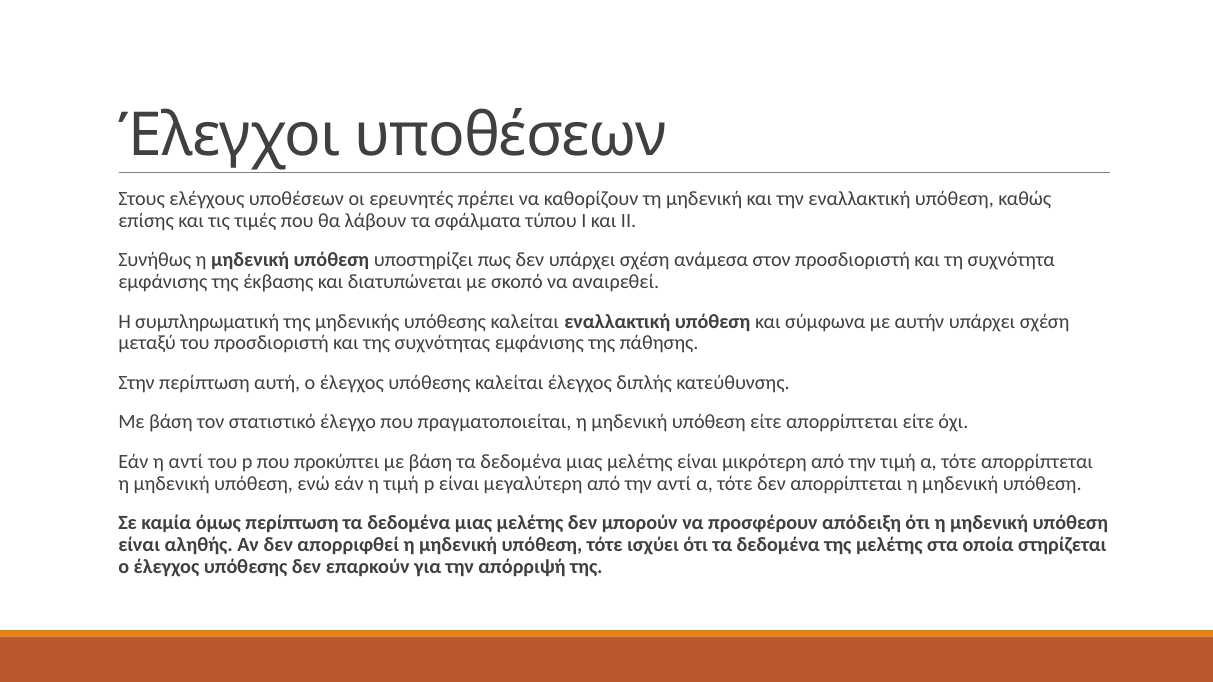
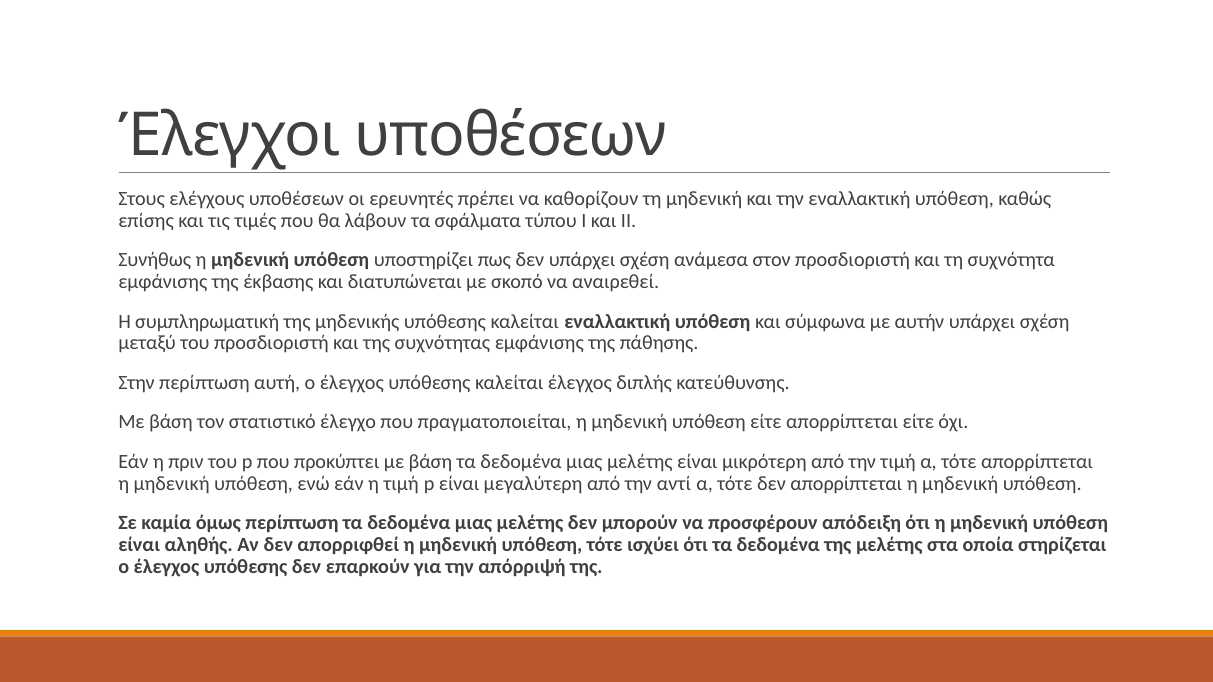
η αντί: αντί -> πριν (186, 462)
